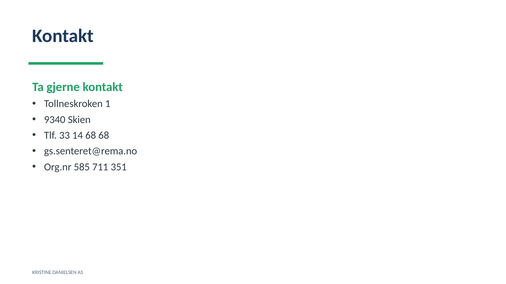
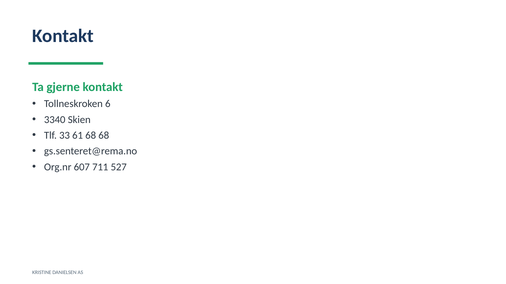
1: 1 -> 6 (108, 104)
9340: 9340 -> 3340 (55, 120)
14: 14 -> 61 (78, 136)
585: 585 -> 607 (82, 167)
351: 351 -> 527 (119, 167)
